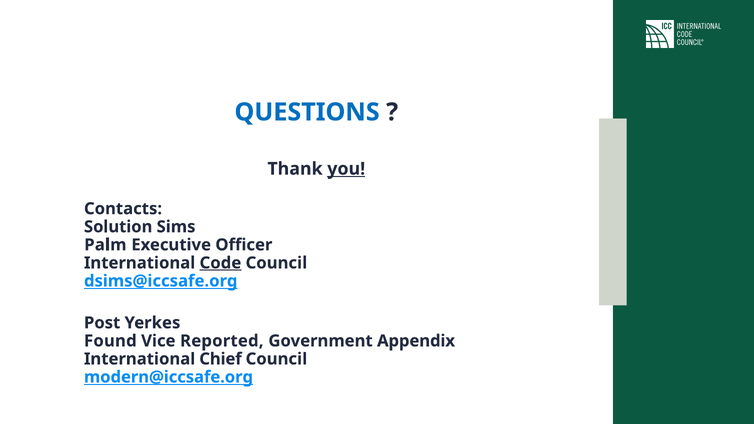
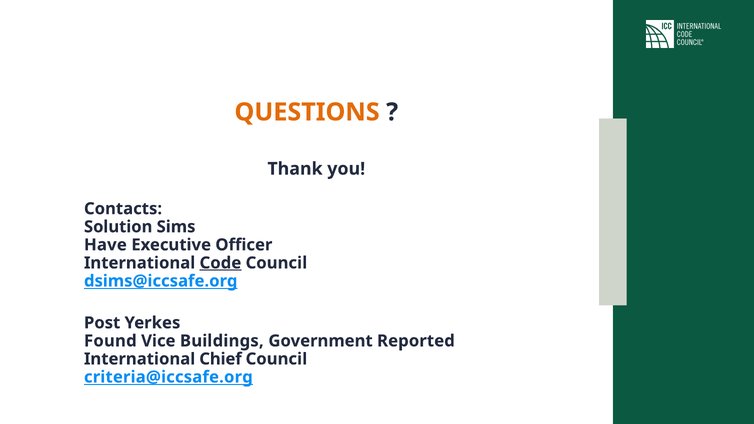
QUESTIONS colour: blue -> orange (307, 112)
you underline: present -> none (346, 169)
Palm: Palm -> Have (105, 245)
Reported: Reported -> Buildings (222, 341)
Appendix: Appendix -> Reported (416, 341)
modern@iccsafe.org: modern@iccsafe.org -> criteria@iccsafe.org (168, 377)
